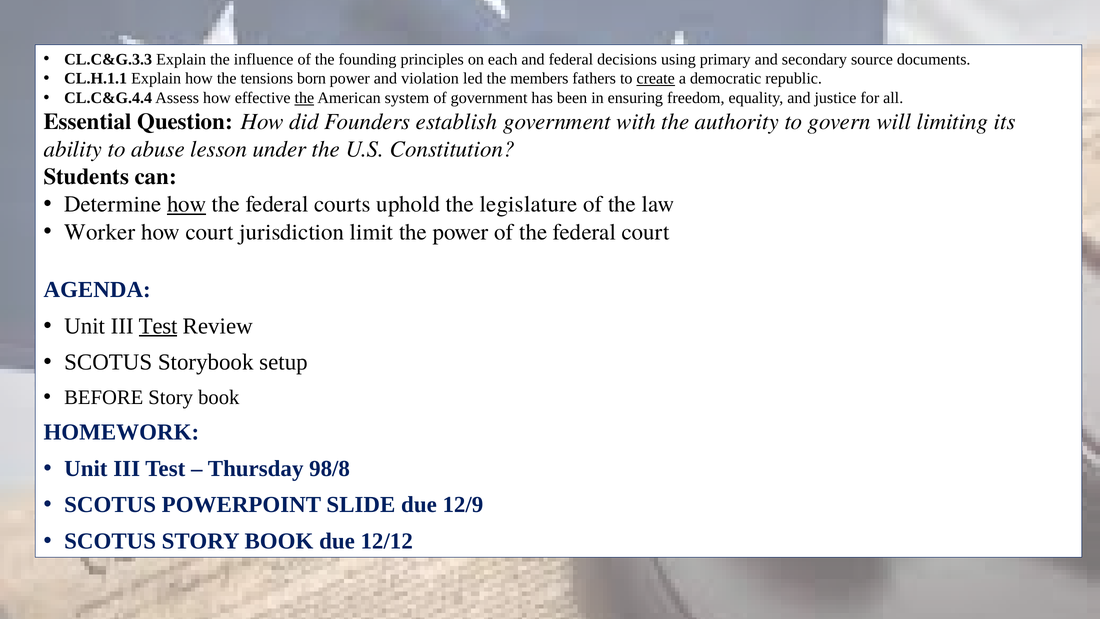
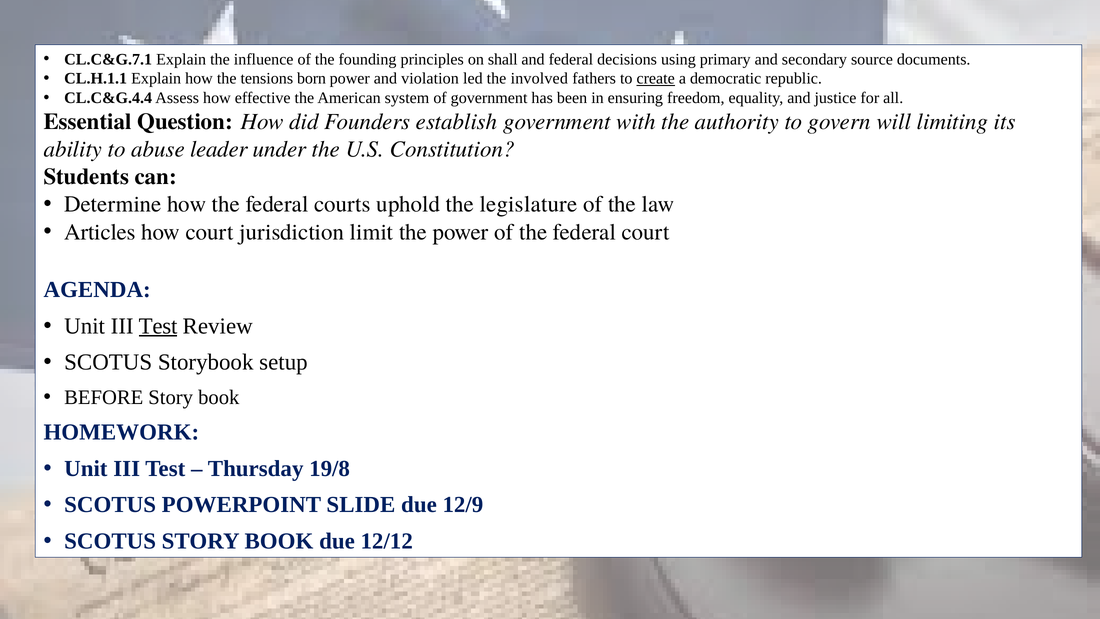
CL.C&G.3.3: CL.C&G.3.3 -> CL.C&G.7.1 (108, 59)
each: each -> shall (503, 59)
members: members -> involved (539, 79)
the underline: present -> none (304, 98)
lesson: lesson -> leader (219, 149)
how underline: present -> none (187, 204)
Worker: Worker -> Articles (100, 232)
98/8: 98/8 -> 19/8 (330, 468)
